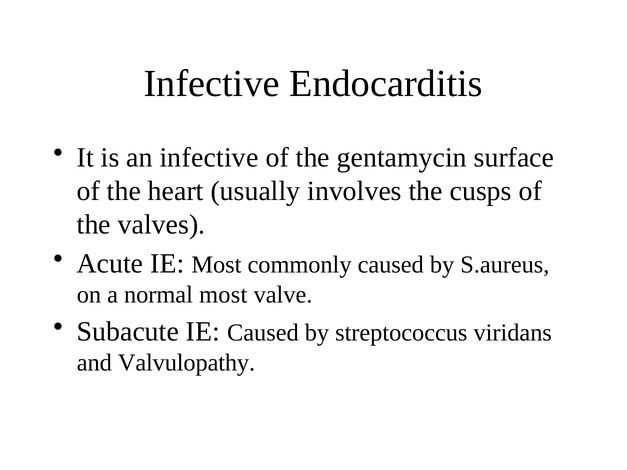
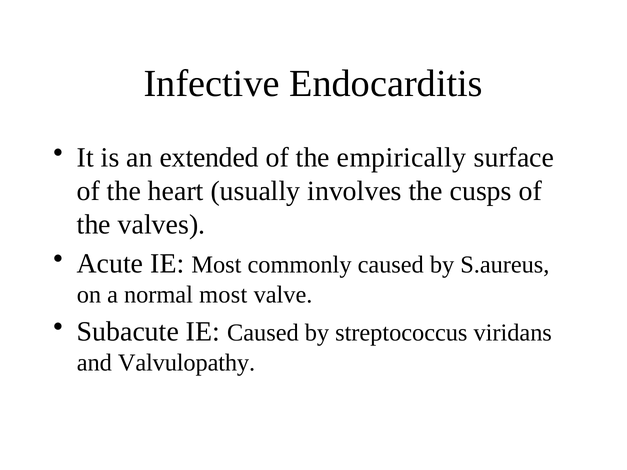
an infective: infective -> extended (209, 158)
gentamycin: gentamycin -> empirically (402, 158)
